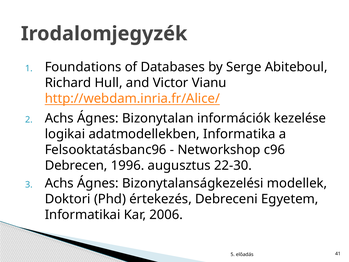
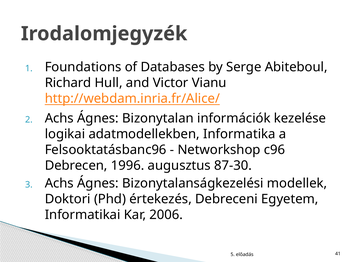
22-30: 22-30 -> 87-30 (233, 165)
